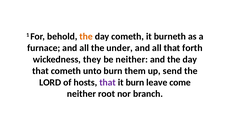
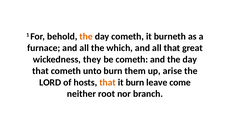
under: under -> which (120, 48)
forth: forth -> great (192, 48)
be neither: neither -> cometh (132, 60)
send: send -> arise (172, 71)
that colour: purple -> orange (108, 83)
